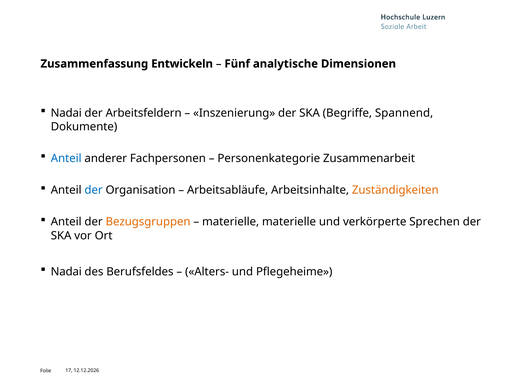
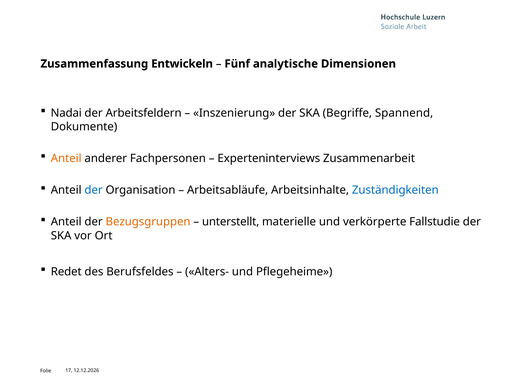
Anteil colour: blue -> orange (66, 158)
Personenkategorie: Personenkategorie -> Experteninterviews (269, 158)
Zuständigkeiten colour: orange -> blue (395, 190)
materielle: materielle -> unterstellt (231, 222)
Sprechen: Sprechen -> Fallstudie (435, 222)
Nadai: Nadai -> Redet (66, 272)
